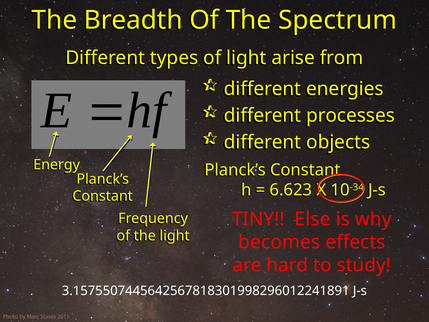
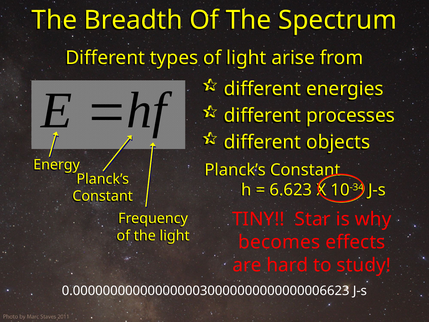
Else: Else -> Star (313, 219)
3.1575507445642567818301998296012241891: 3.1575507445642567818301998296012241891 -> 0.0000000000000000030000000000000006623 (206, 291)
